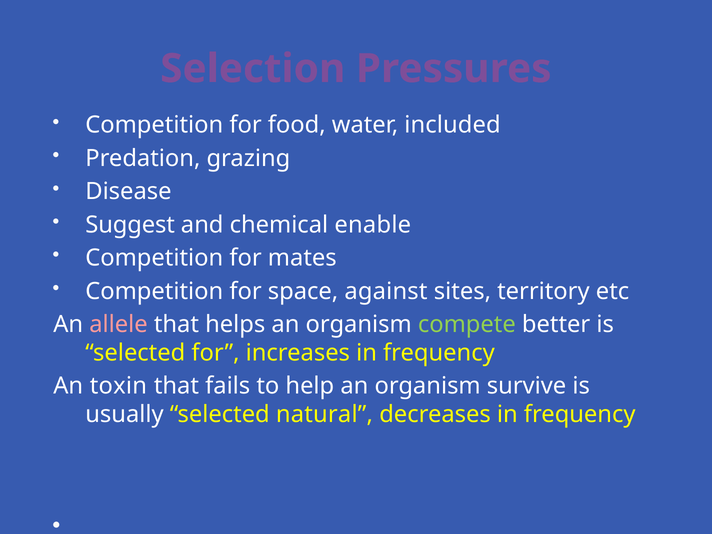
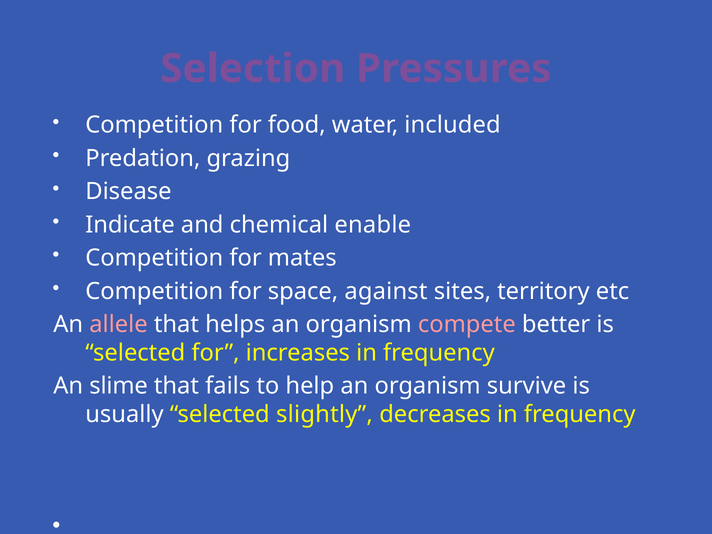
Suggest: Suggest -> Indicate (130, 225)
compete colour: light green -> pink (467, 324)
toxin: toxin -> slime (119, 386)
natural: natural -> slightly (324, 415)
